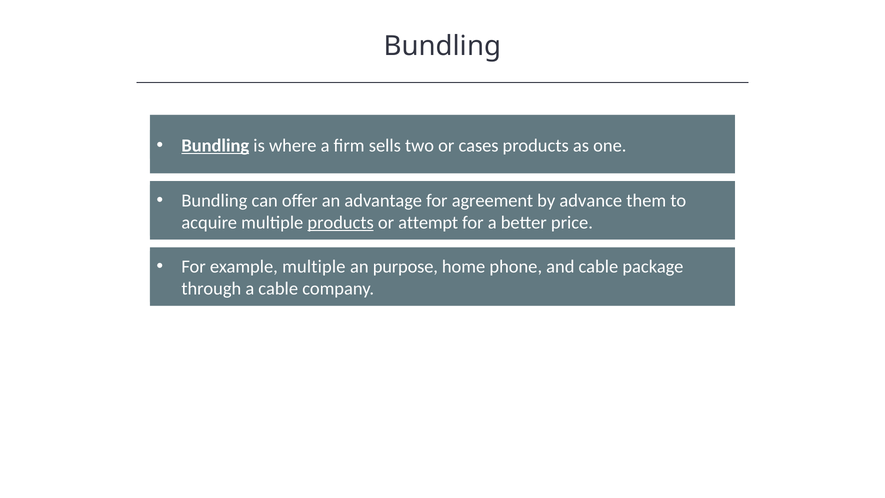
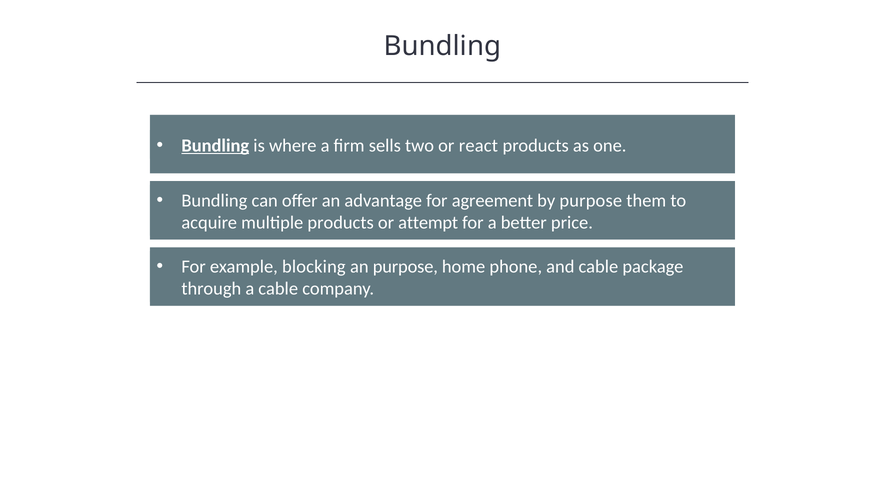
cases: cases -> react (478, 146)
by advance: advance -> purpose (591, 200)
products underline: present -> none (341, 223)
example multiple: multiple -> blocking (314, 267)
